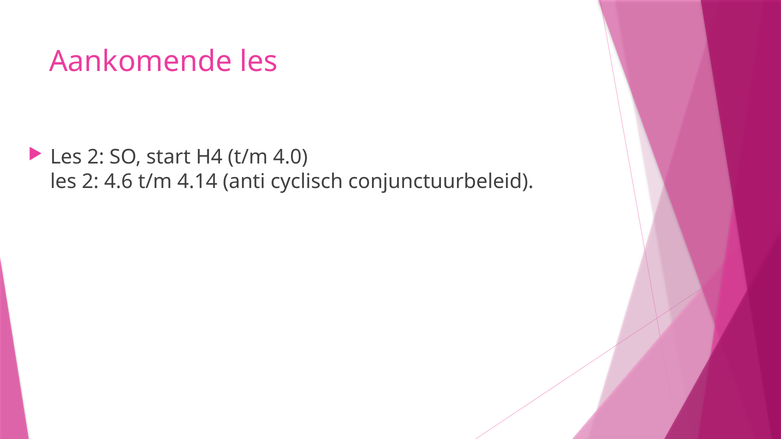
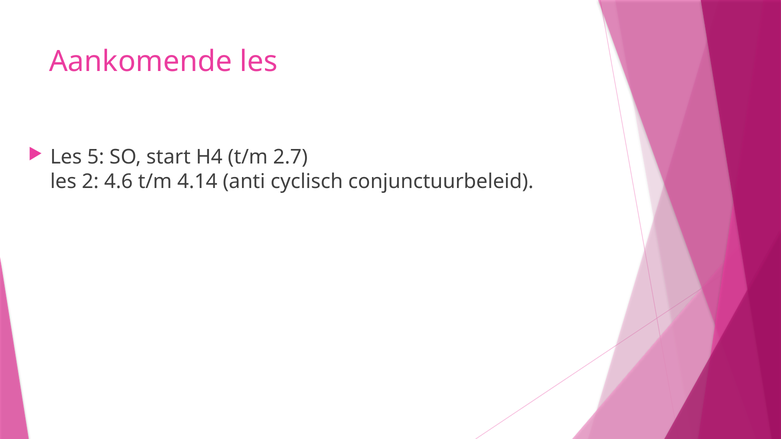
2: 2 -> 5 (96, 157)
4.0: 4.0 -> 2.7 (290, 157)
